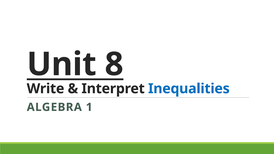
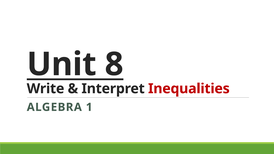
Inequalities colour: blue -> red (189, 89)
